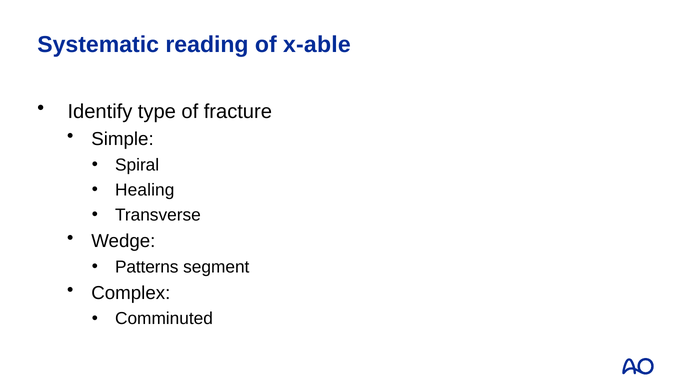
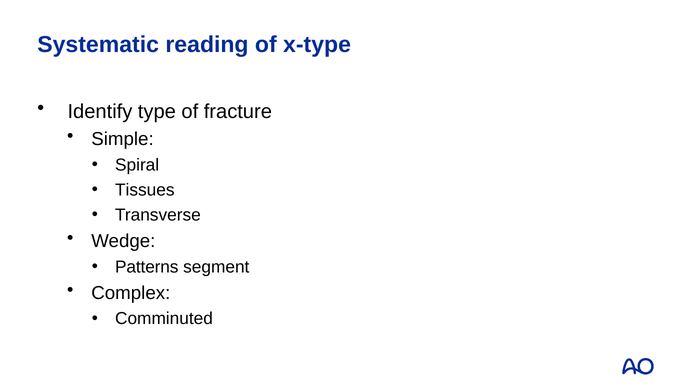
x-able: x-able -> x-type (317, 45)
Healing: Healing -> Tissues (145, 190)
